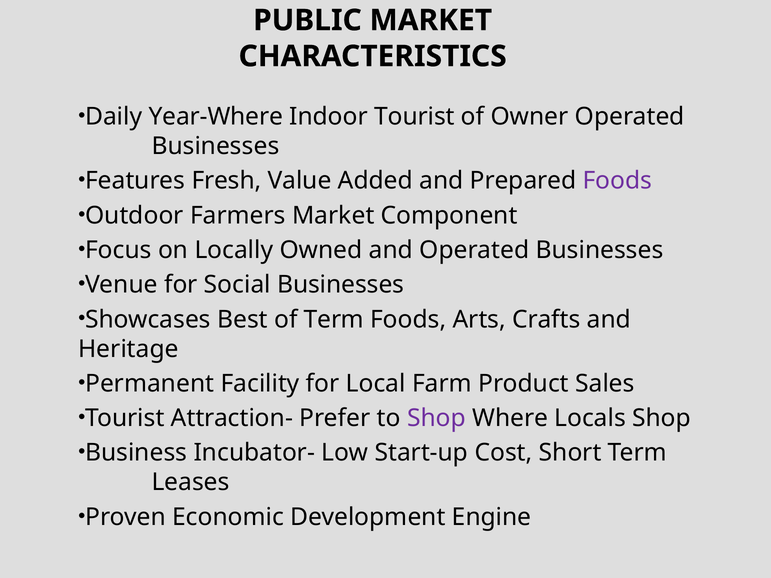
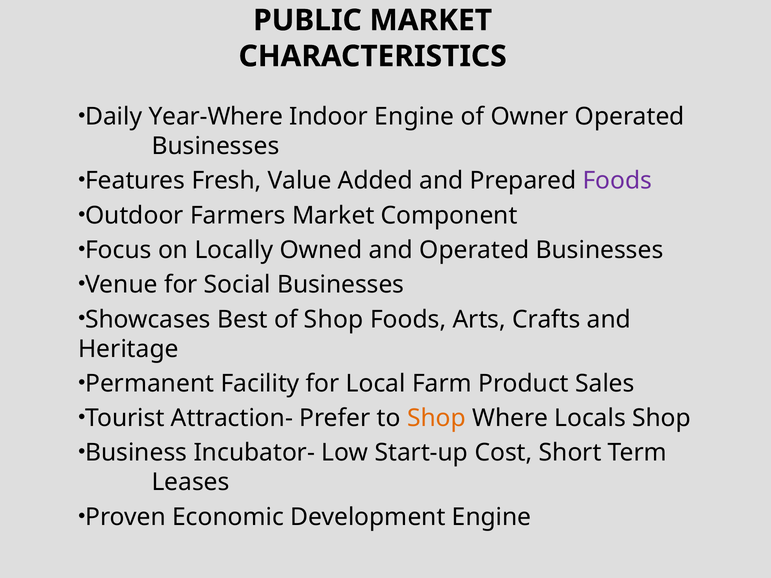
Indoor Tourist: Tourist -> Engine (414, 117)
of Term: Term -> Shop (334, 320)
Shop colour: purple -> orange (436, 418)
